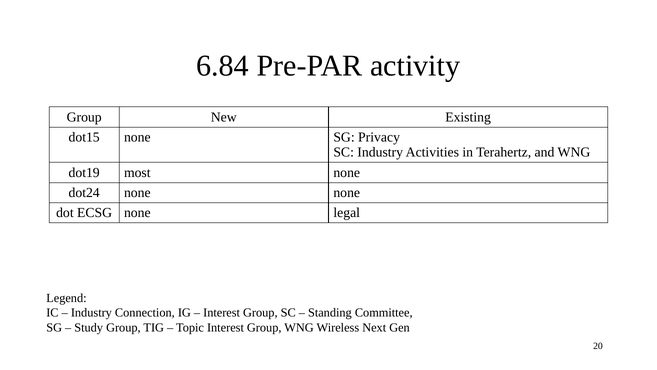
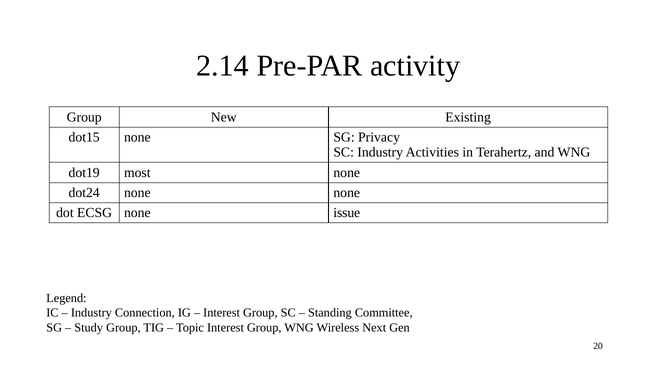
6.84: 6.84 -> 2.14 (223, 66)
legal: legal -> issue (347, 213)
